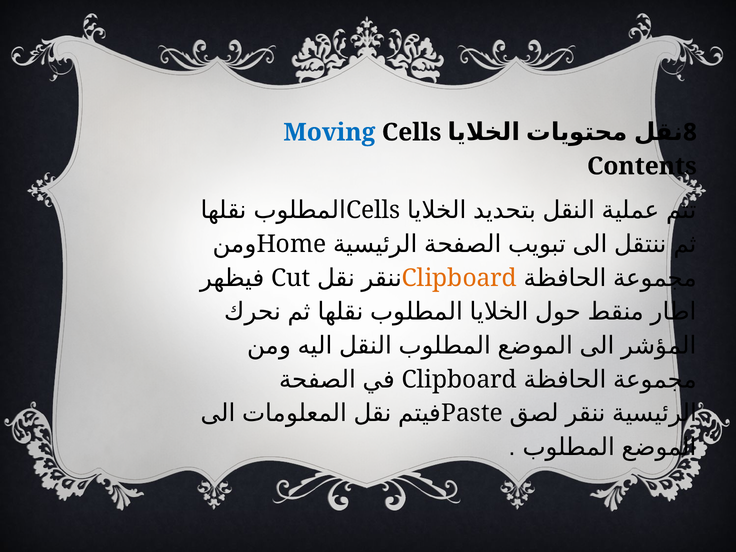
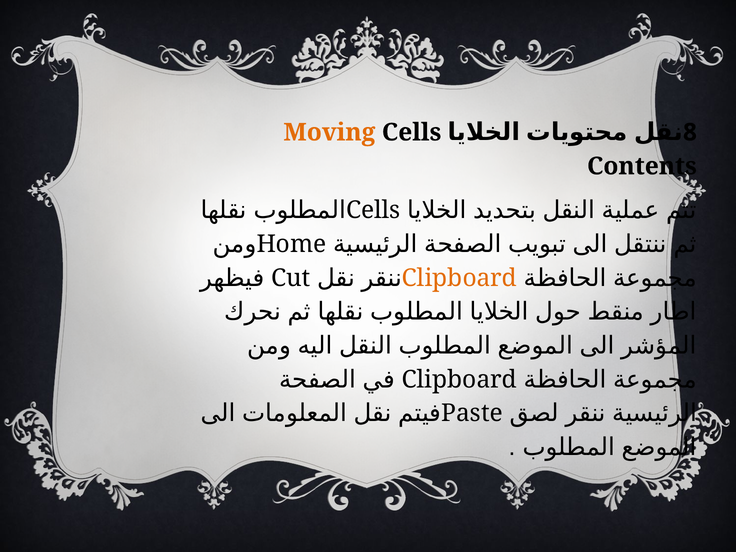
Moving colour: blue -> orange (329, 132)
